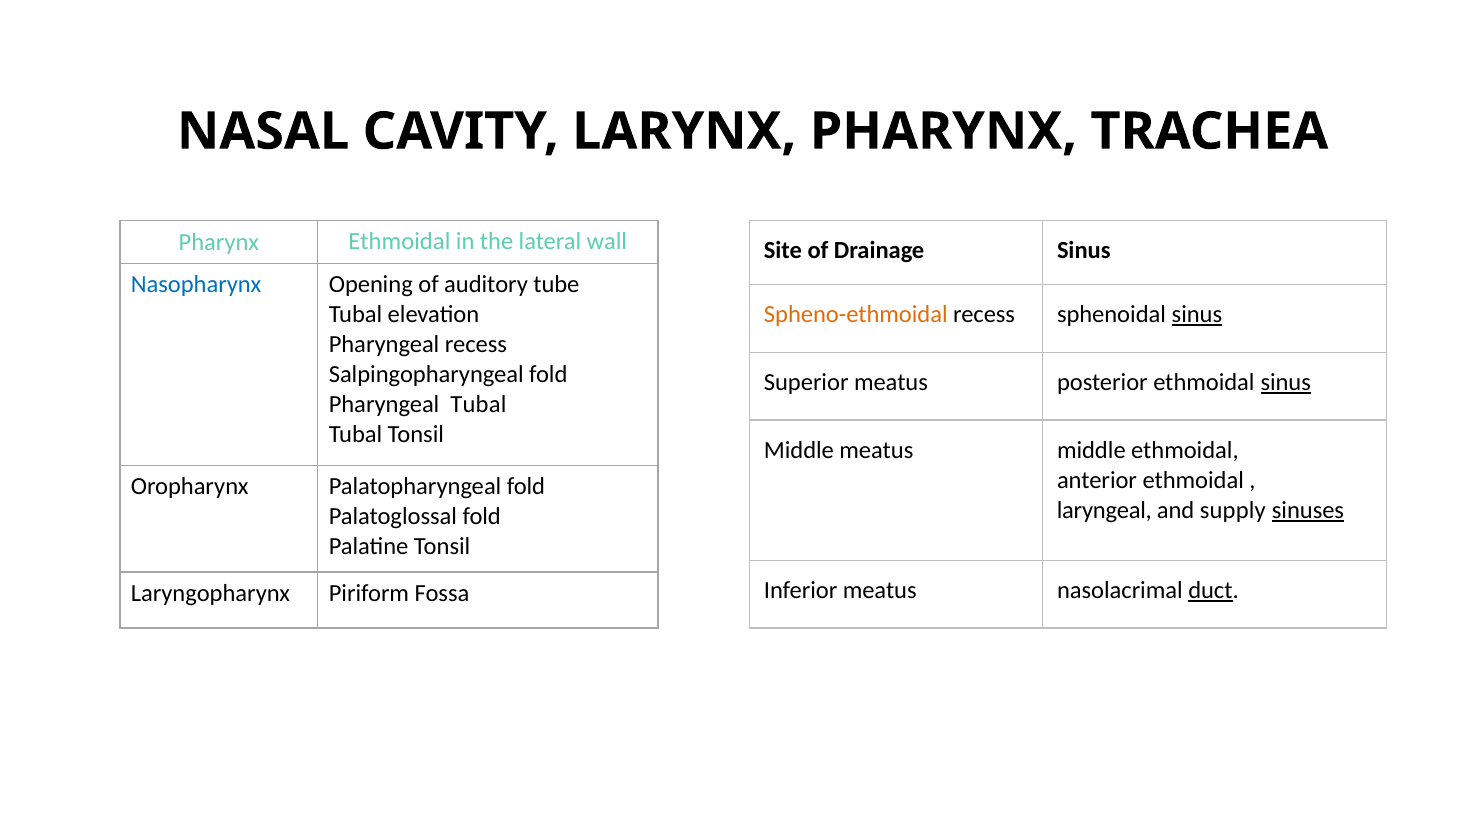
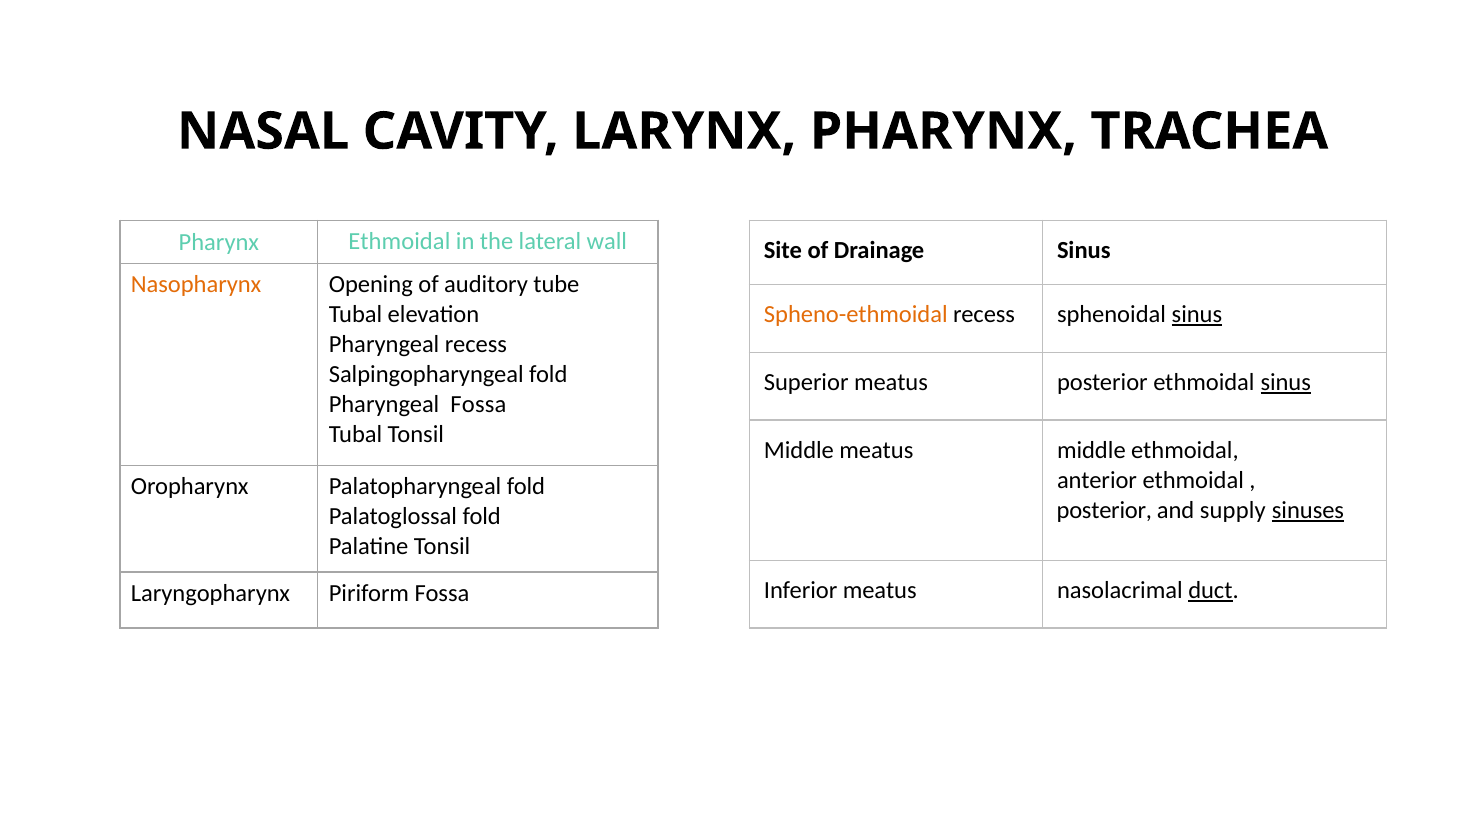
Nasopharynx colour: blue -> orange (196, 285)
Pharyngeal Tubal: Tubal -> Fossa (478, 405)
laryngeal: laryngeal -> posterior (1104, 510)
